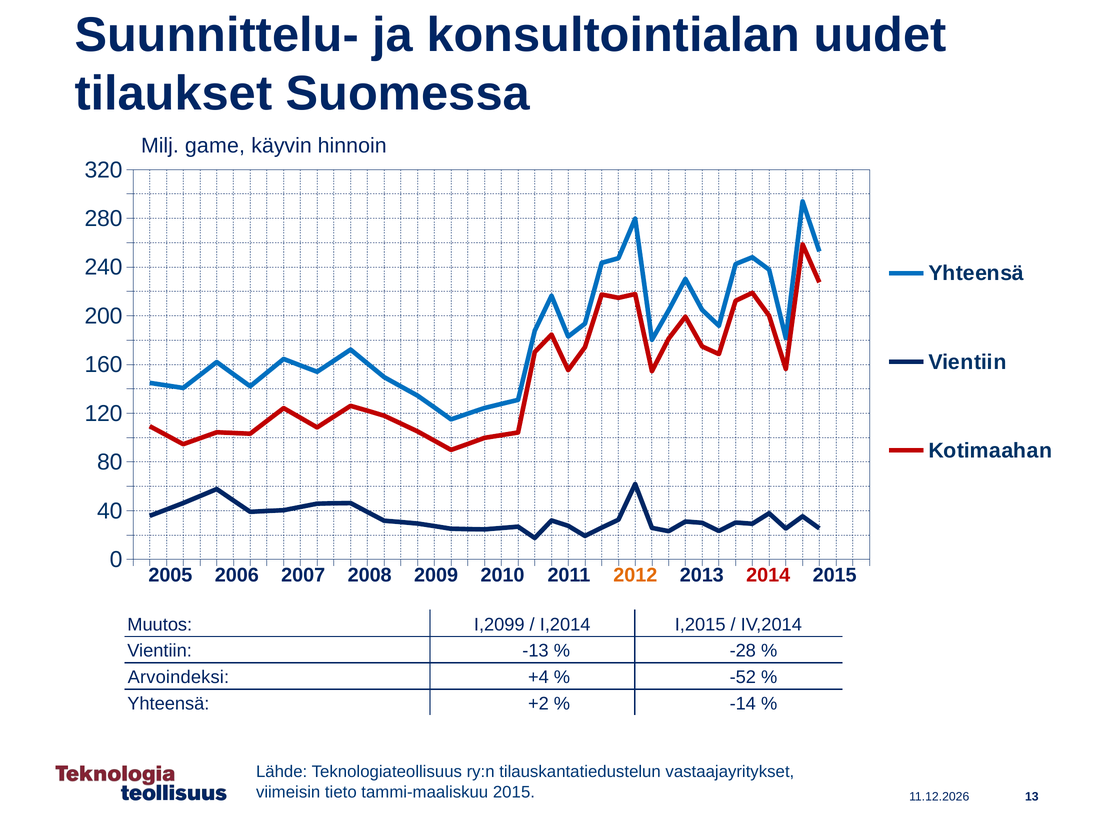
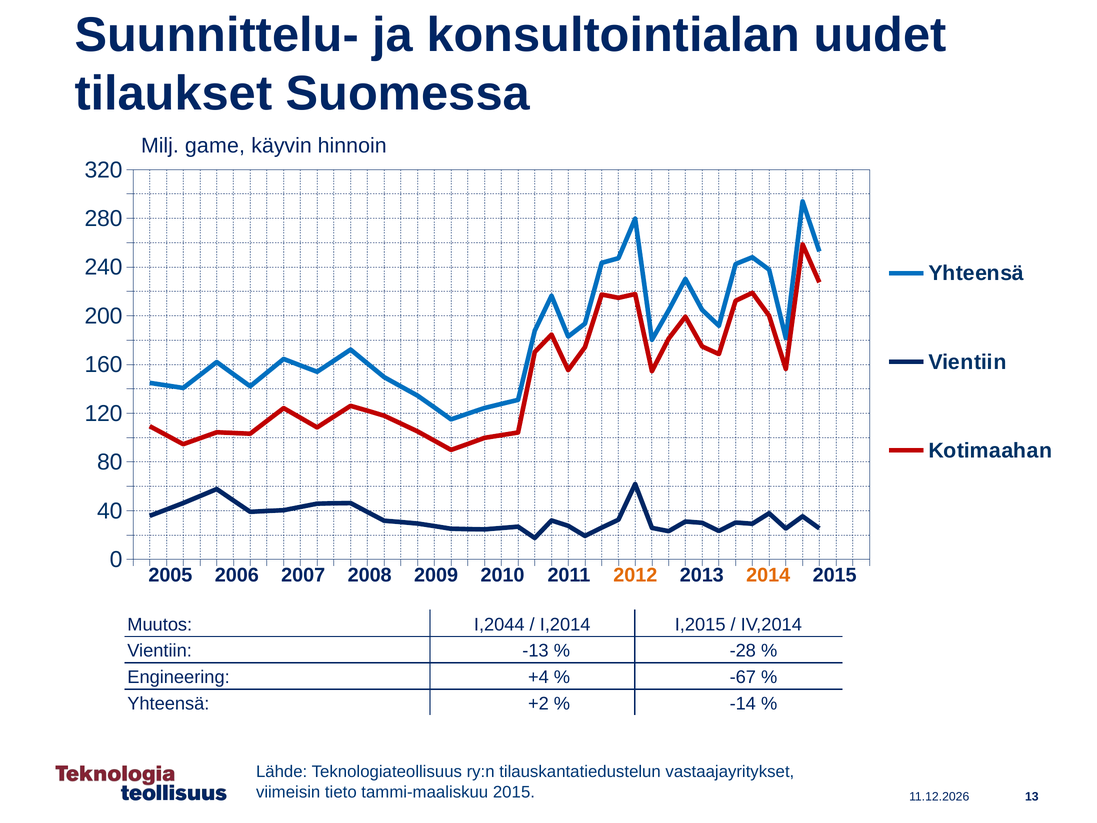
2014 colour: red -> orange (768, 575)
I,2099: I,2099 -> I,2044 (499, 624)
Arvoindeksi: Arvoindeksi -> Engineering (179, 677)
-52: -52 -> -67 (743, 677)
